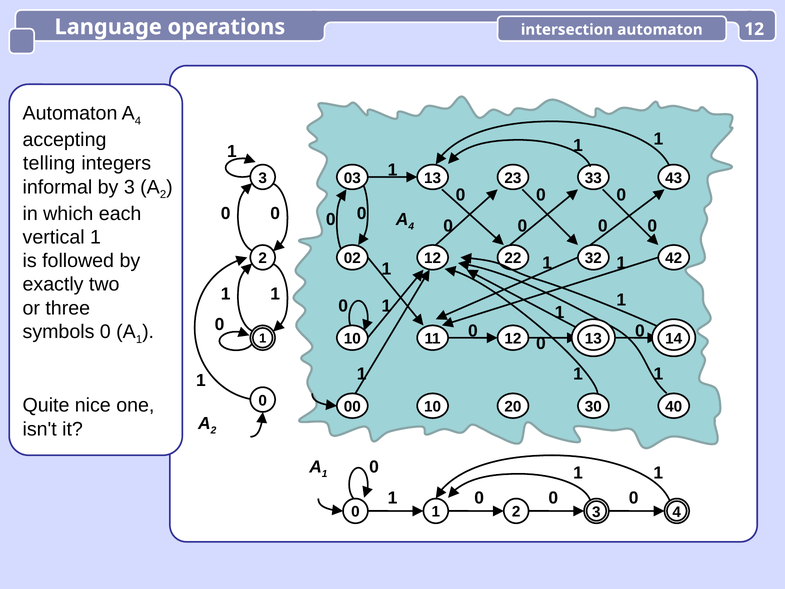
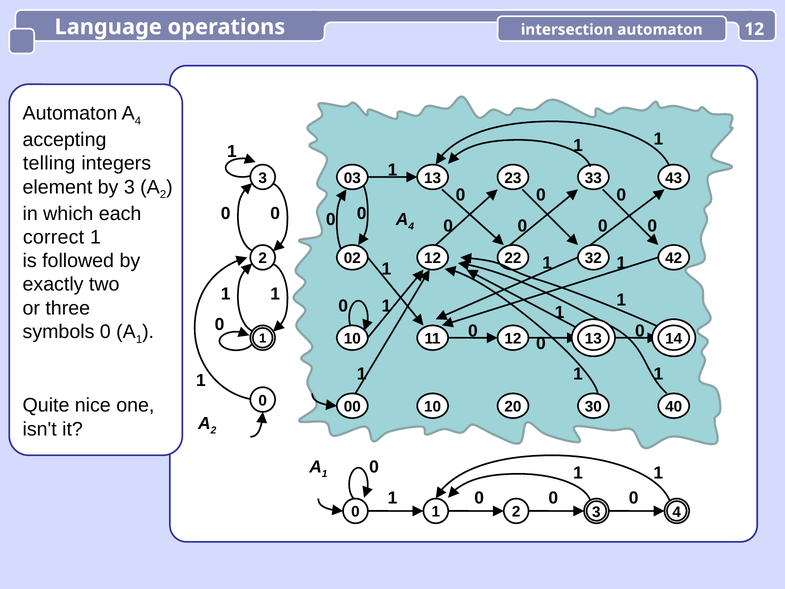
informal: informal -> element (57, 187)
vertical: vertical -> correct (54, 237)
